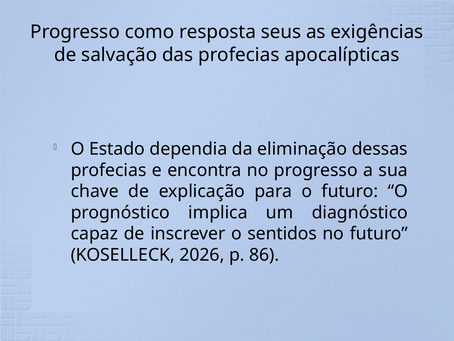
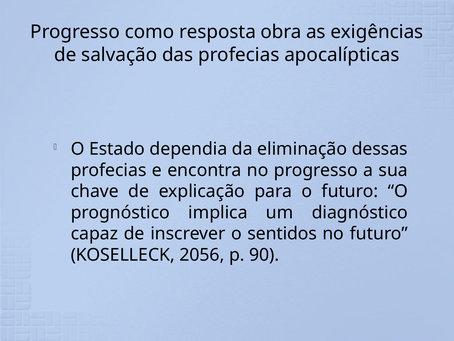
seus: seus -> obra (281, 32)
2026: 2026 -> 2056 (202, 255)
86: 86 -> 90 (264, 255)
